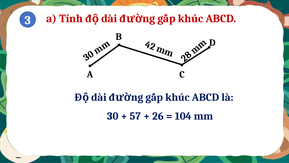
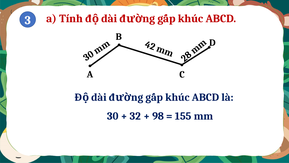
57: 57 -> 32 (135, 116)
26: 26 -> 98 (158, 116)
104: 104 -> 155 (183, 116)
